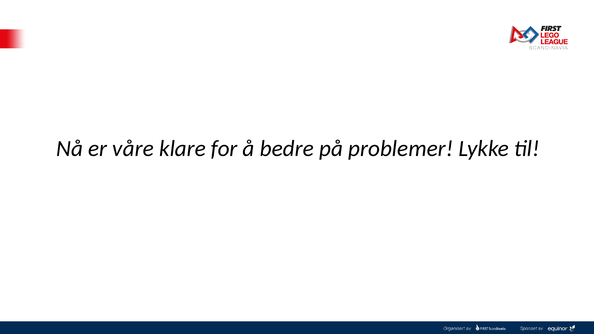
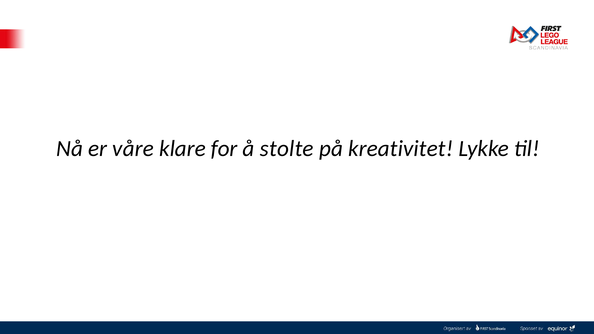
bedre: bedre -> stolte (287, 149)
problemer: problemer -> kreativitet (401, 149)
